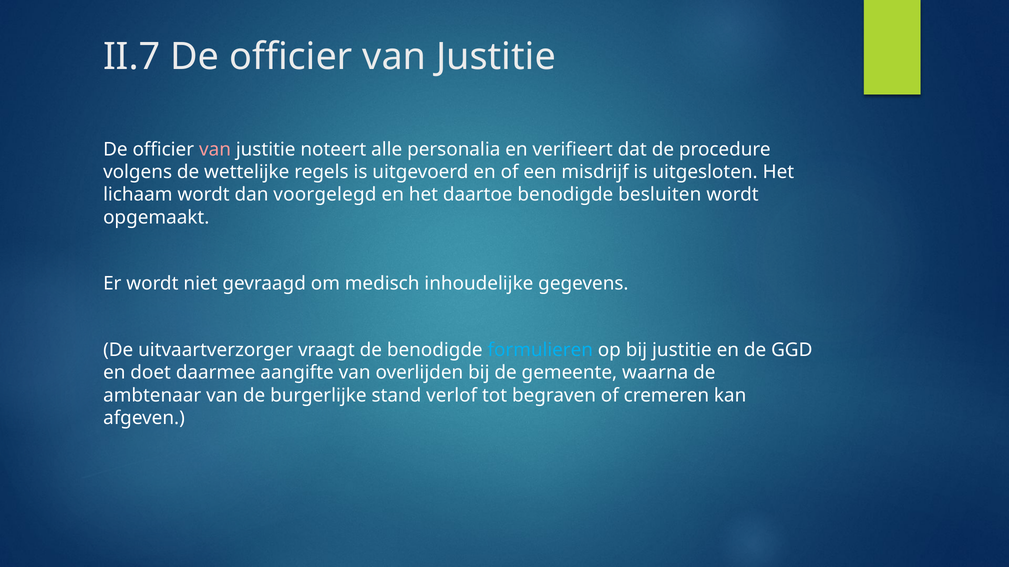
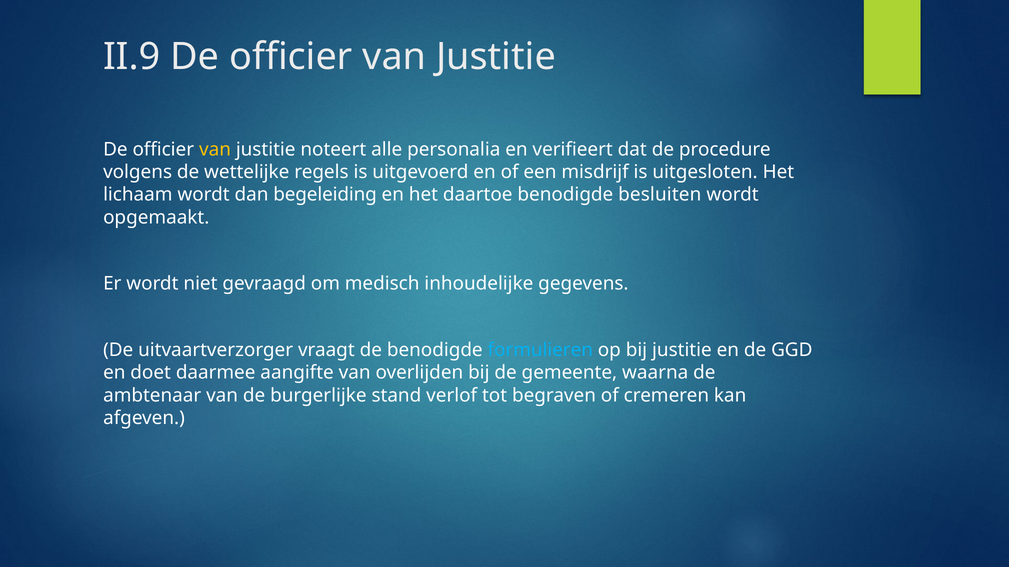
II.7: II.7 -> II.9 (132, 57)
van colour: pink -> yellow (215, 149)
voorgelegd: voorgelegd -> begeleiding (325, 195)
